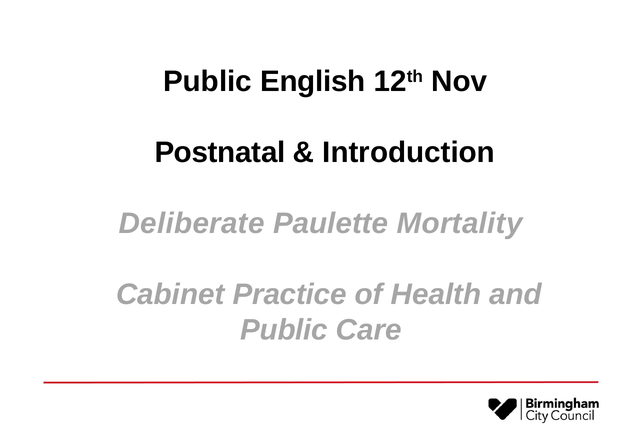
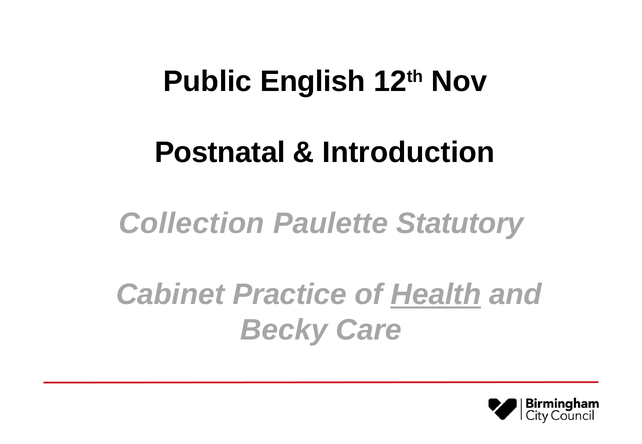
Deliberate: Deliberate -> Collection (192, 224)
Mortality: Mortality -> Statutory (460, 224)
Health underline: none -> present (436, 295)
Public: Public -> Becky (284, 331)
